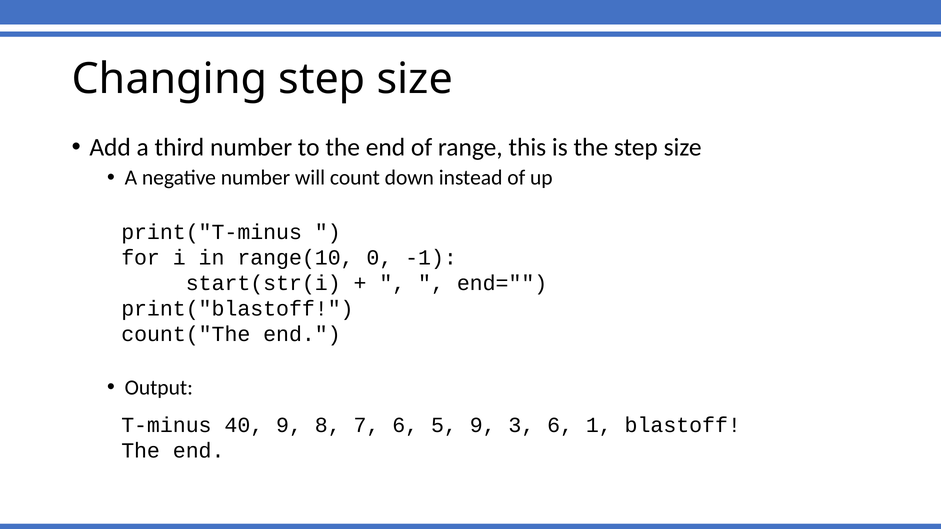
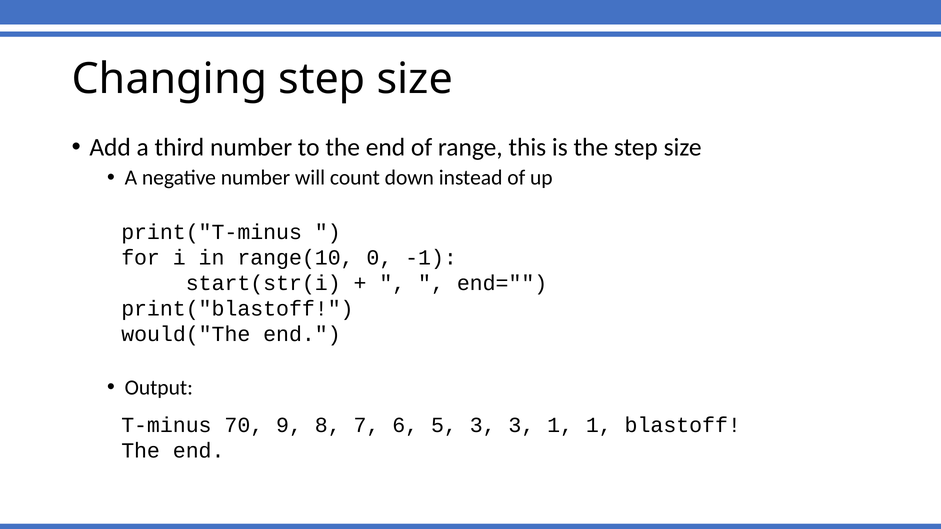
count("The: count("The -> would("The (186, 335)
40: 40 -> 70 (244, 425)
5 9: 9 -> 3 (483, 425)
3 6: 6 -> 1 (560, 425)
